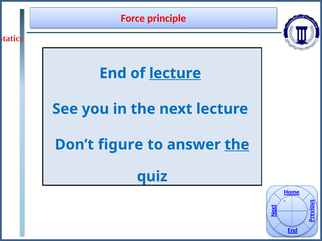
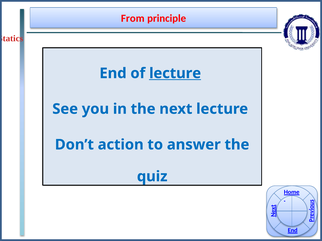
Force: Force -> From (133, 18)
figure: figure -> action (121, 145)
the underline: present -> none (237, 145)
